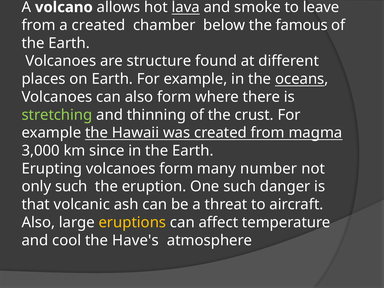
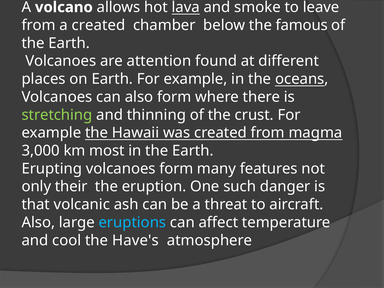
structure: structure -> attention (159, 61)
since: since -> most (107, 151)
number: number -> features (269, 169)
only such: such -> their (71, 187)
eruptions colour: yellow -> light blue (132, 222)
